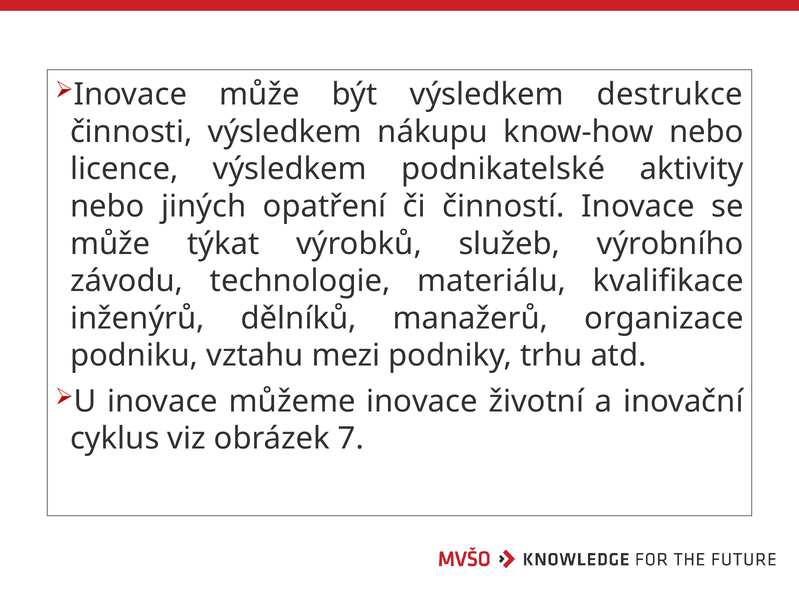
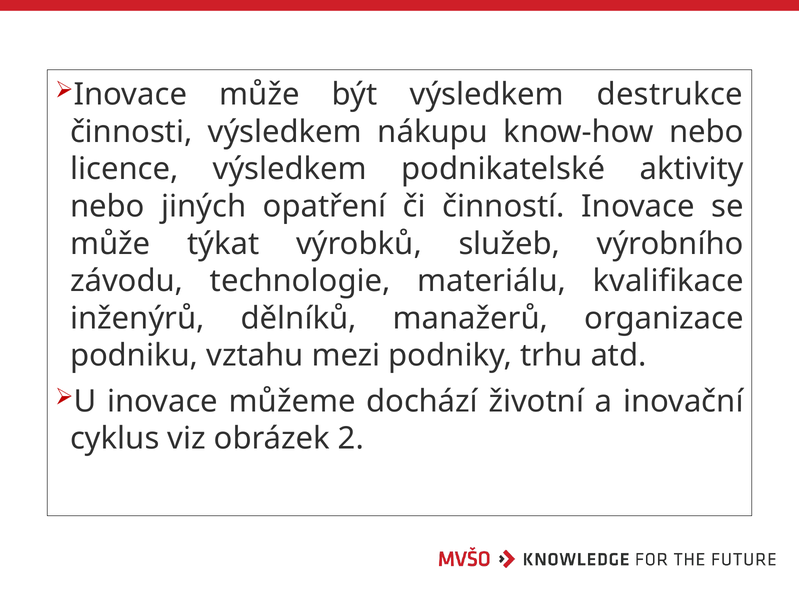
můžeme inovace: inovace -> dochází (422, 401)
7: 7 -> 2 (351, 439)
